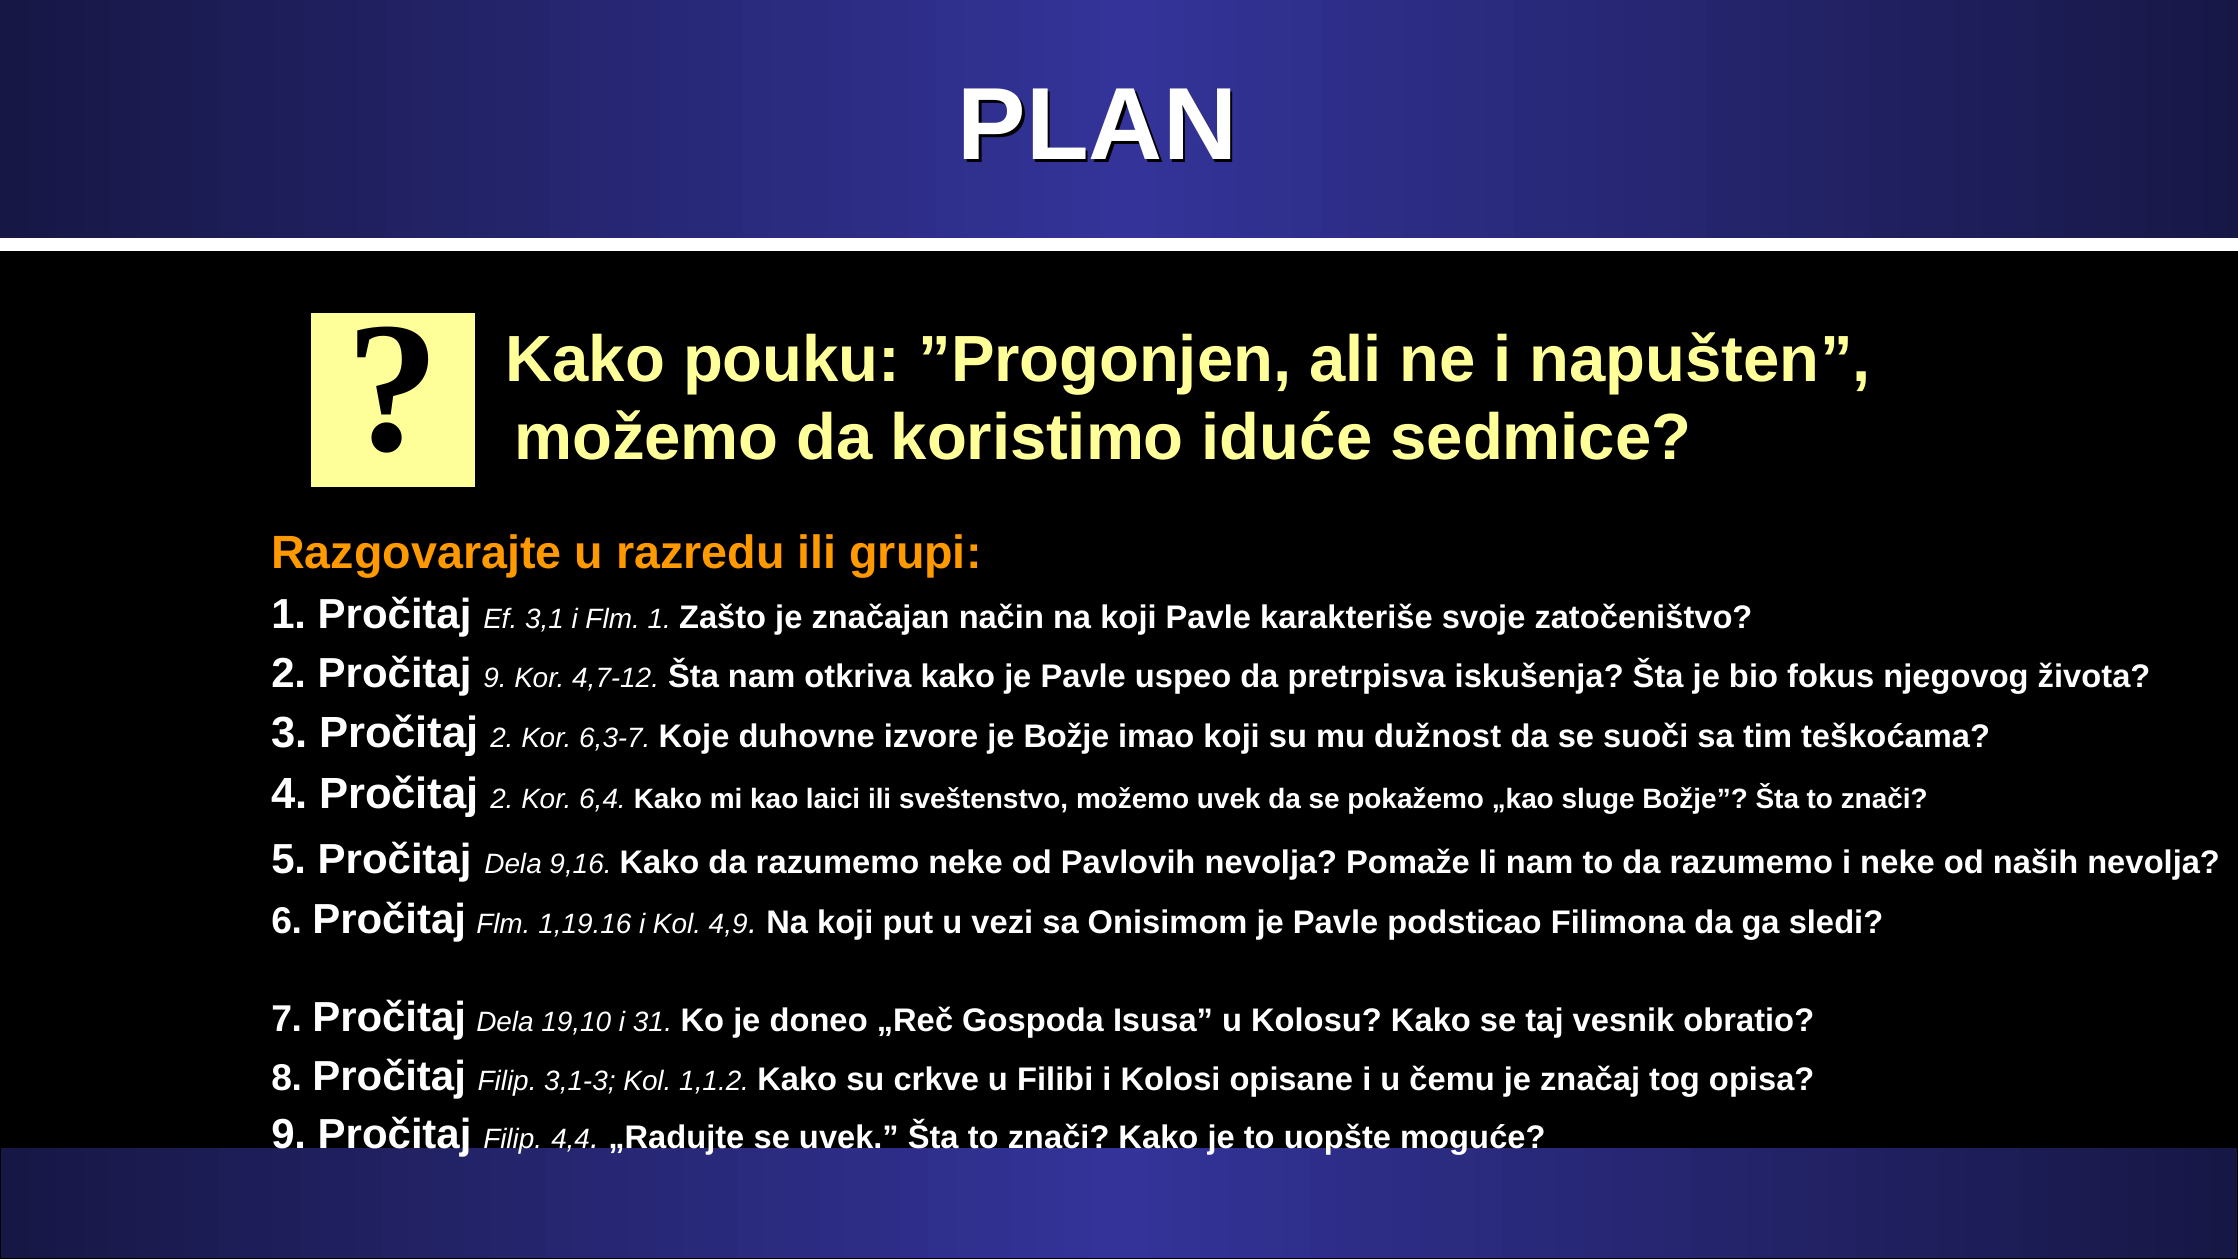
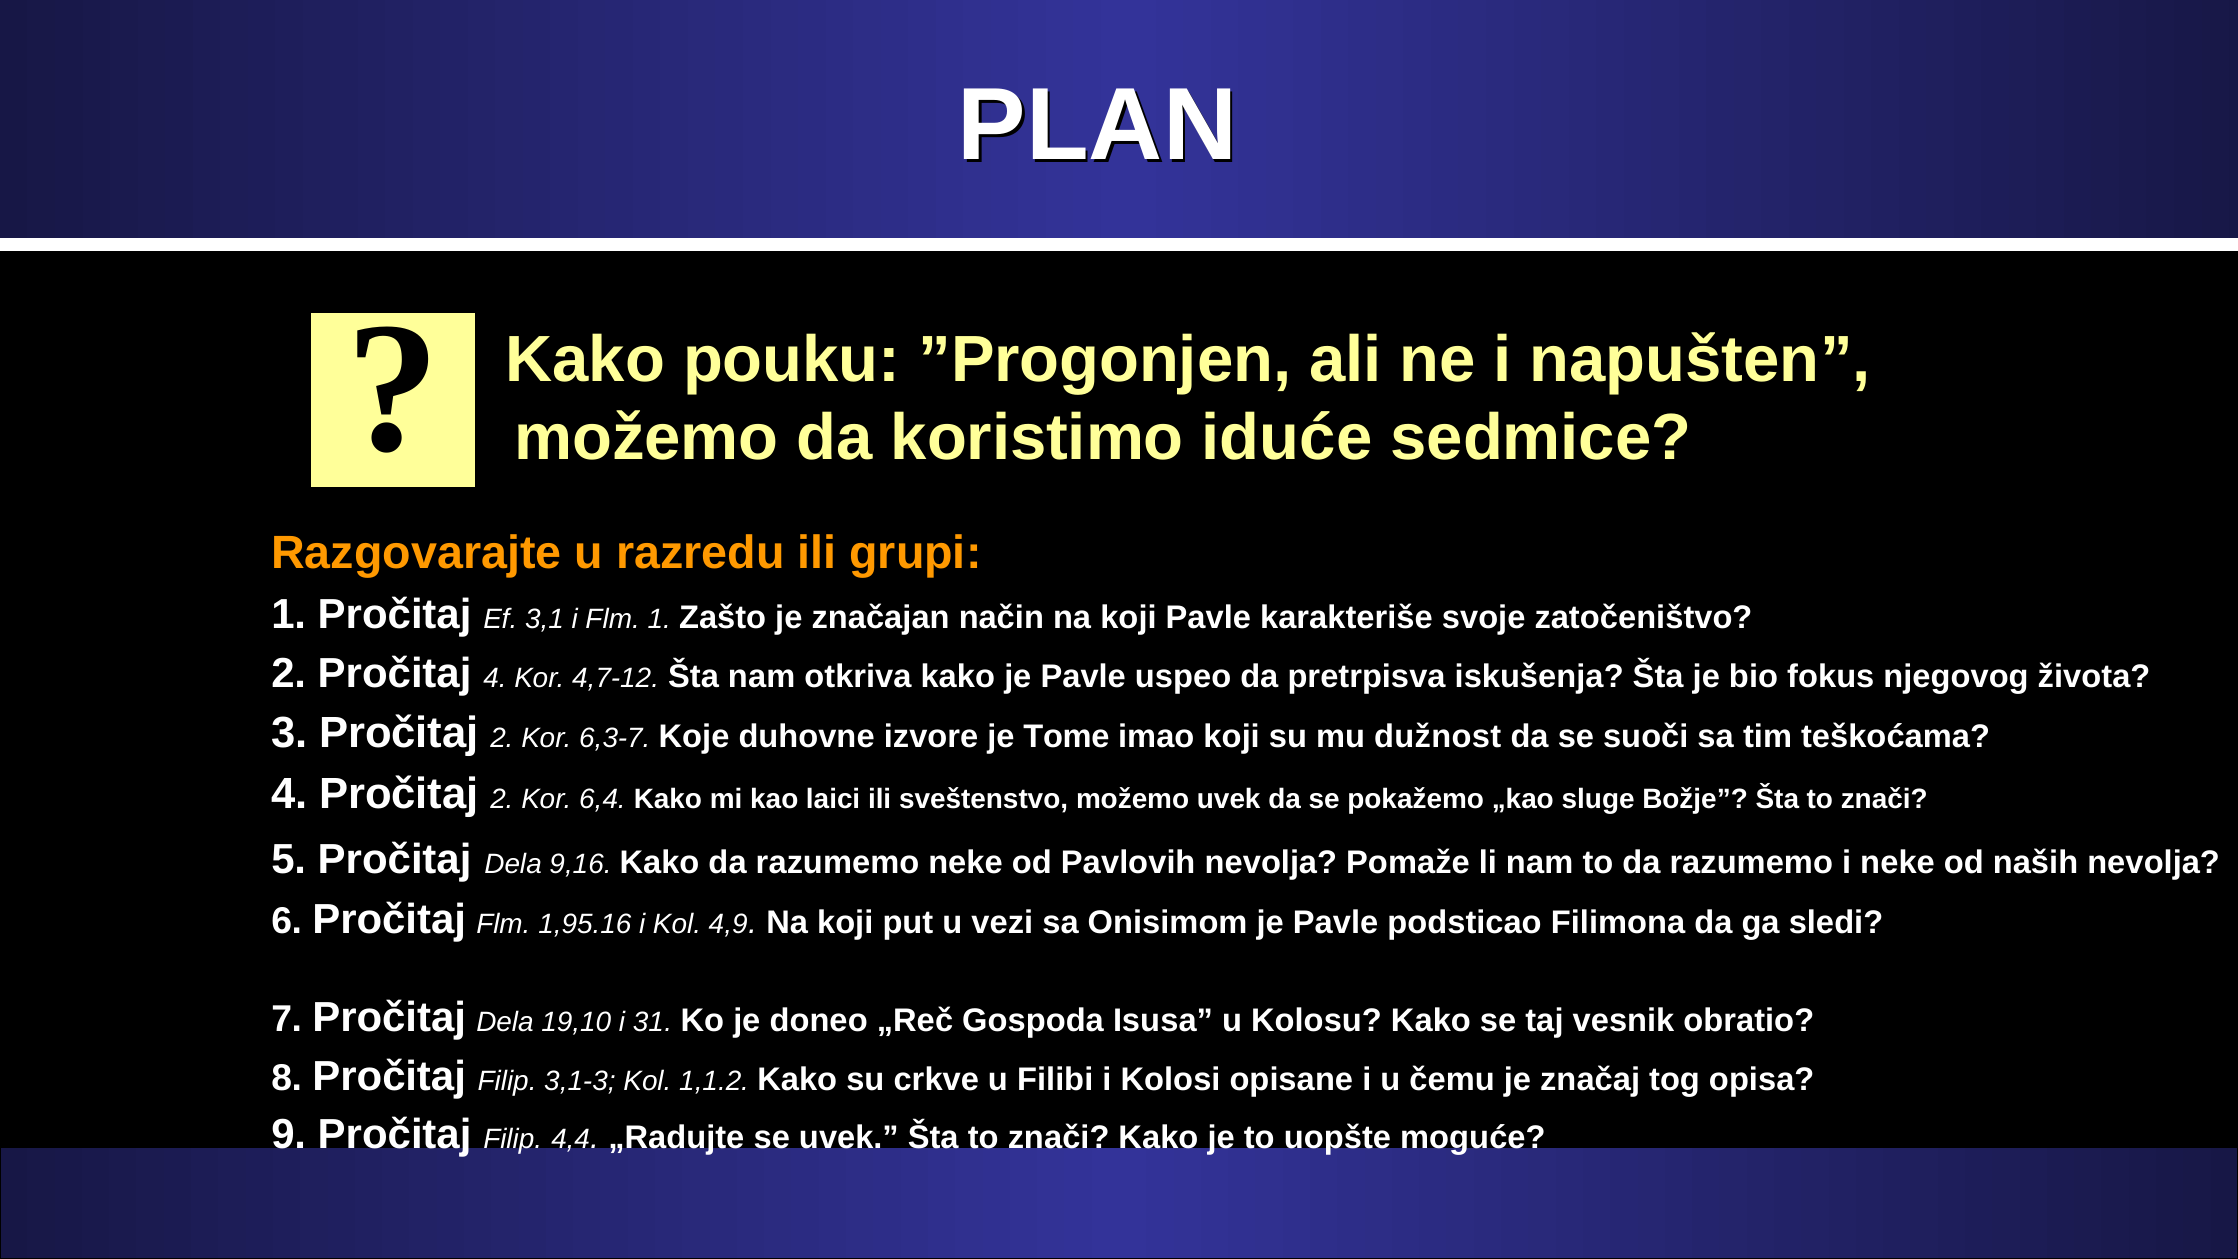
Pročitaj 9: 9 -> 4 (495, 678)
je Božje: Božje -> Tome (1066, 737)
1,19.16: 1,19.16 -> 1,95.16 (585, 924)
